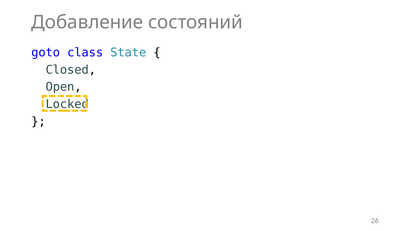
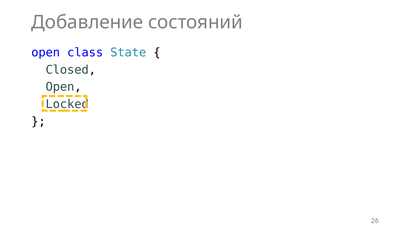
goto: goto -> open (46, 52)
